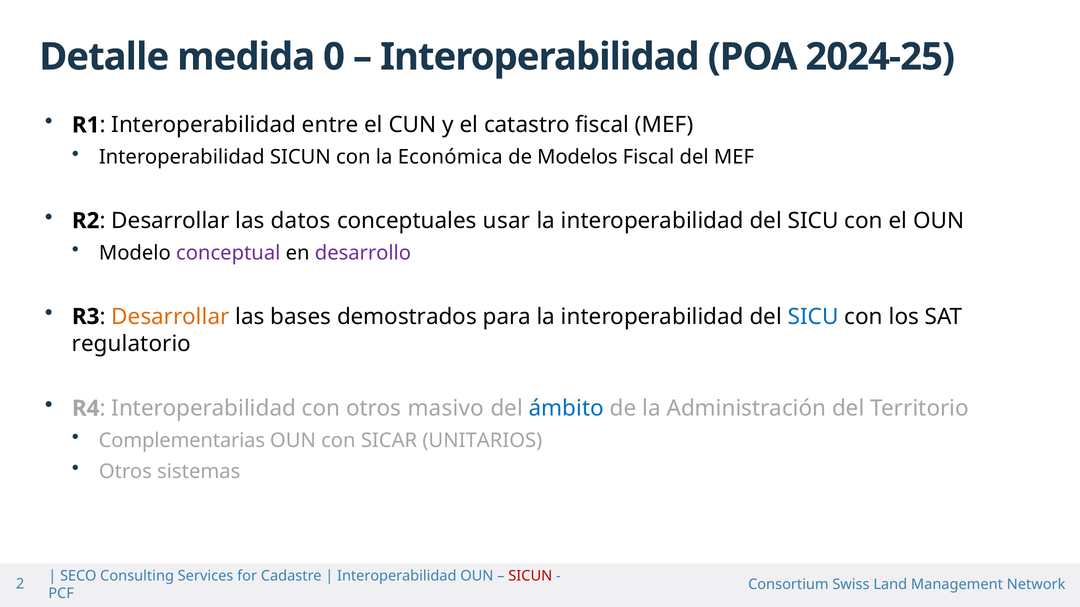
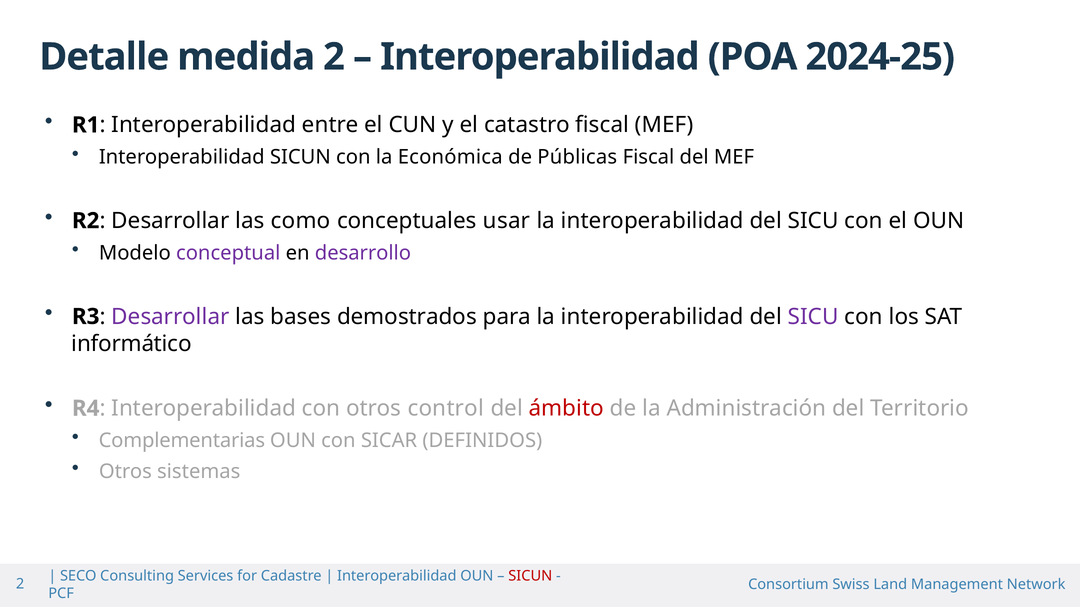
medida 0: 0 -> 2 (334, 57)
Modelos: Modelos -> Públicas (577, 157)
datos: datos -> como (301, 221)
Desarrollar colour: orange -> purple (170, 317)
SICU colour: blue -> purple (813, 317)
regulatorio: regulatorio -> informático (132, 344)
masivo: masivo -> control (446, 409)
ámbito colour: blue -> red (566, 409)
UNITARIOS: UNITARIOS -> DEFINIDOS (482, 441)
